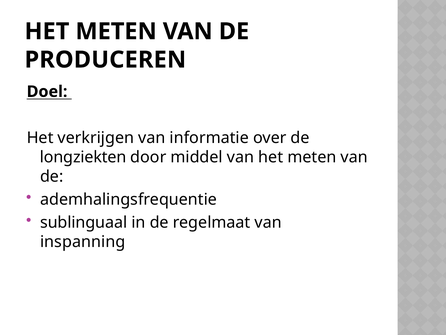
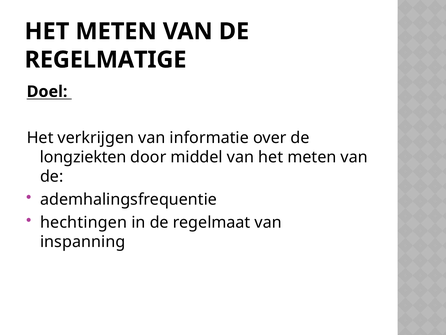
PRODUCEREN: PRODUCEREN -> REGELMATIGE (106, 60)
sublinguaal: sublinguaal -> hechtingen (84, 222)
